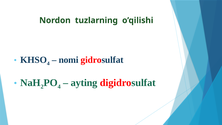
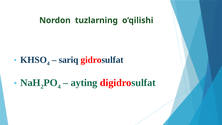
nomi: nomi -> sariq (69, 60)
